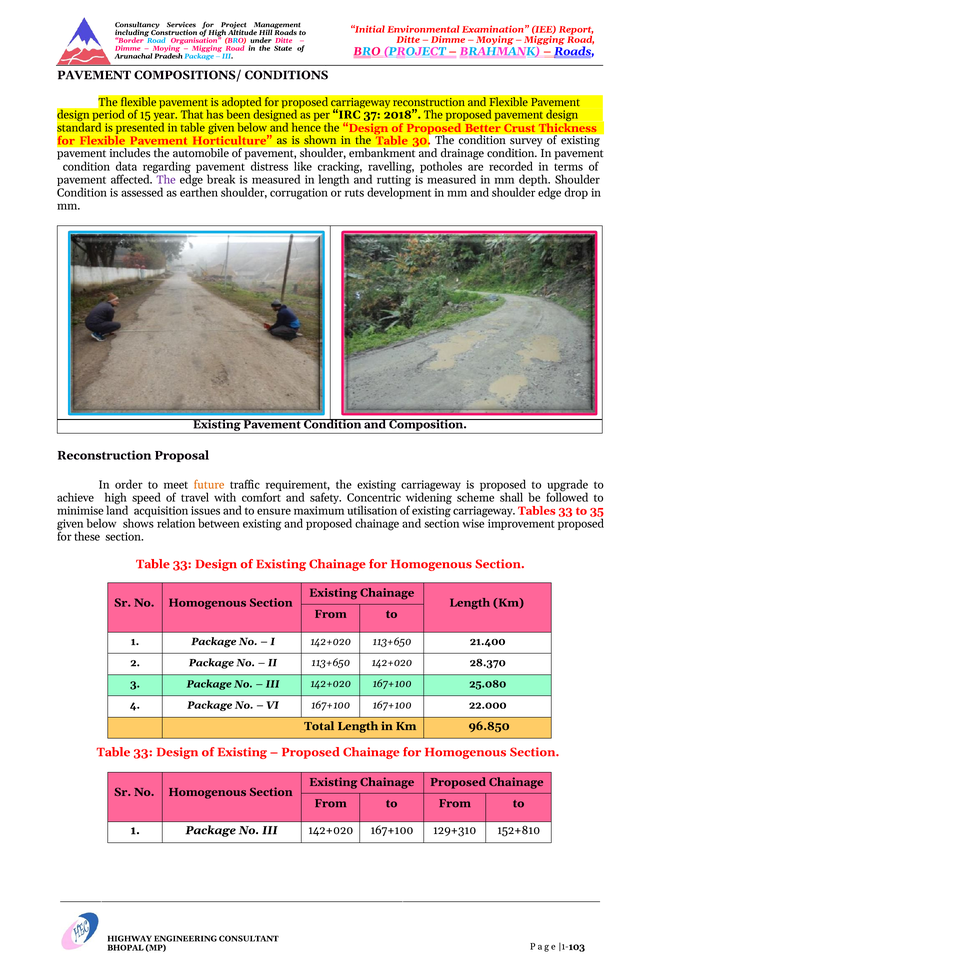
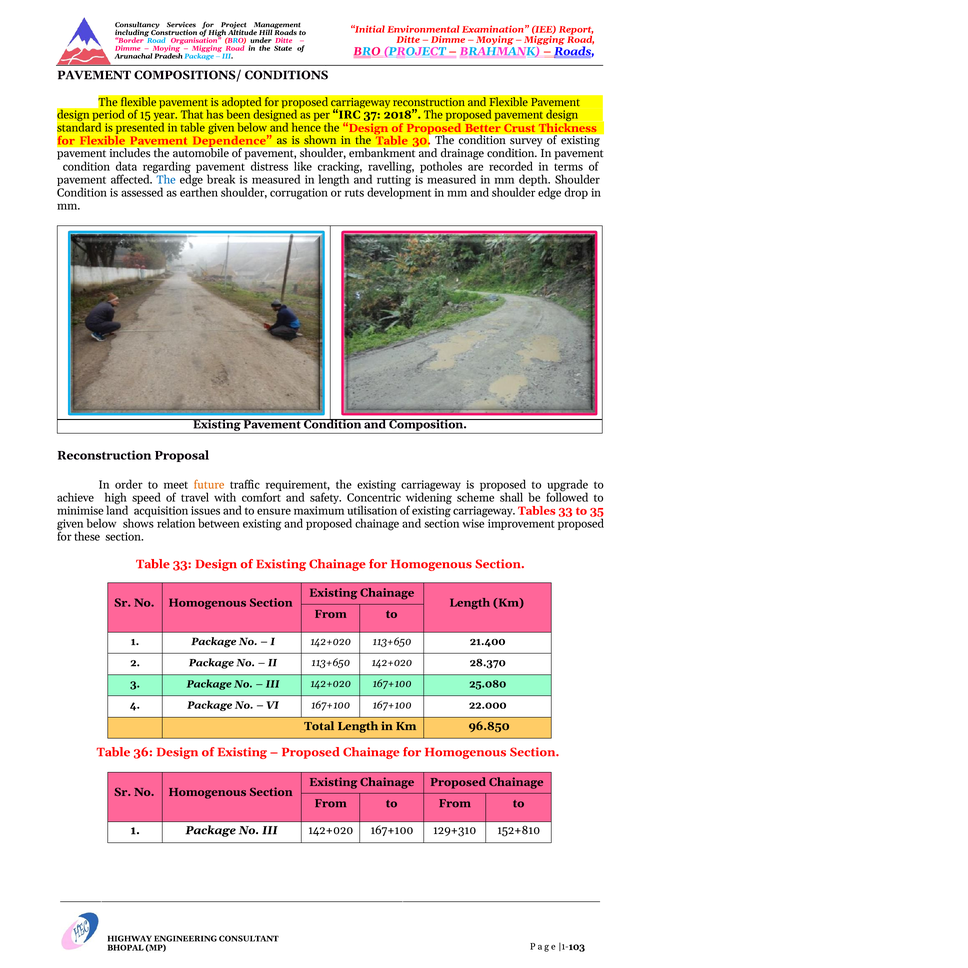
Horticulture: Horticulture -> Dependence (232, 141)
The colour: purple -> blue (166, 180)
33: 33 -> 36 (143, 752)
